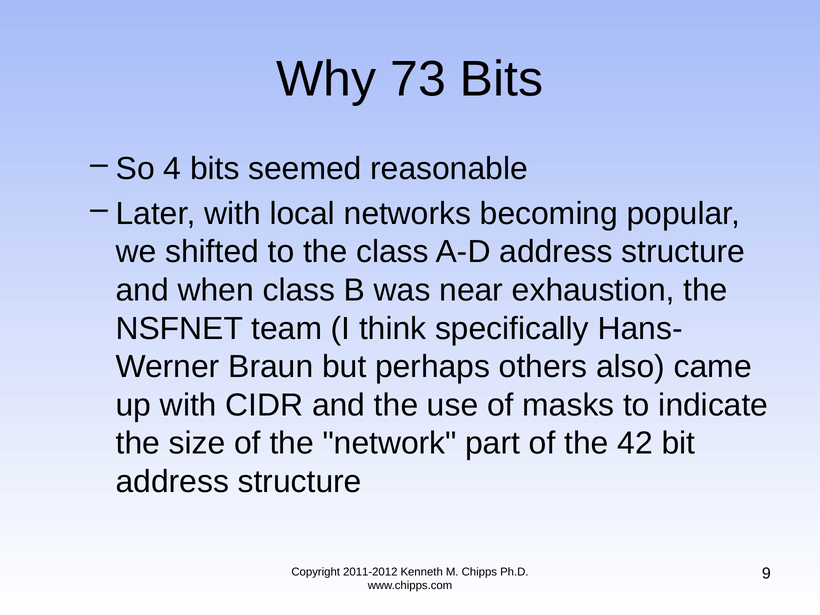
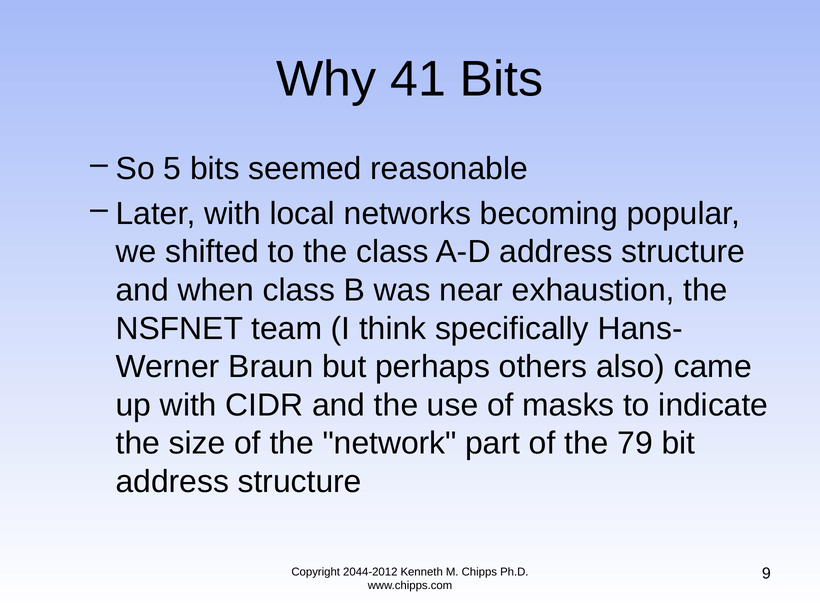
73: 73 -> 41 (418, 79)
4: 4 -> 5 (172, 169)
42: 42 -> 79 (635, 443)
2011-2012: 2011-2012 -> 2044-2012 (370, 572)
